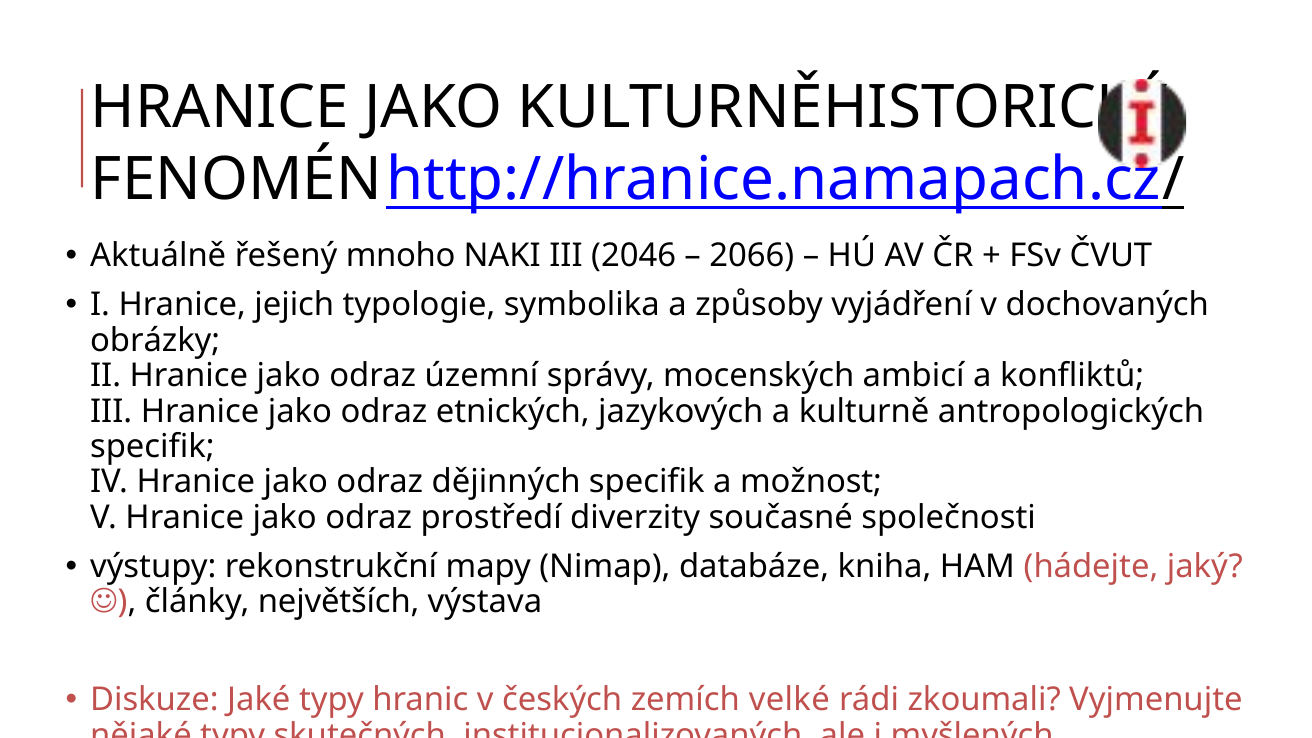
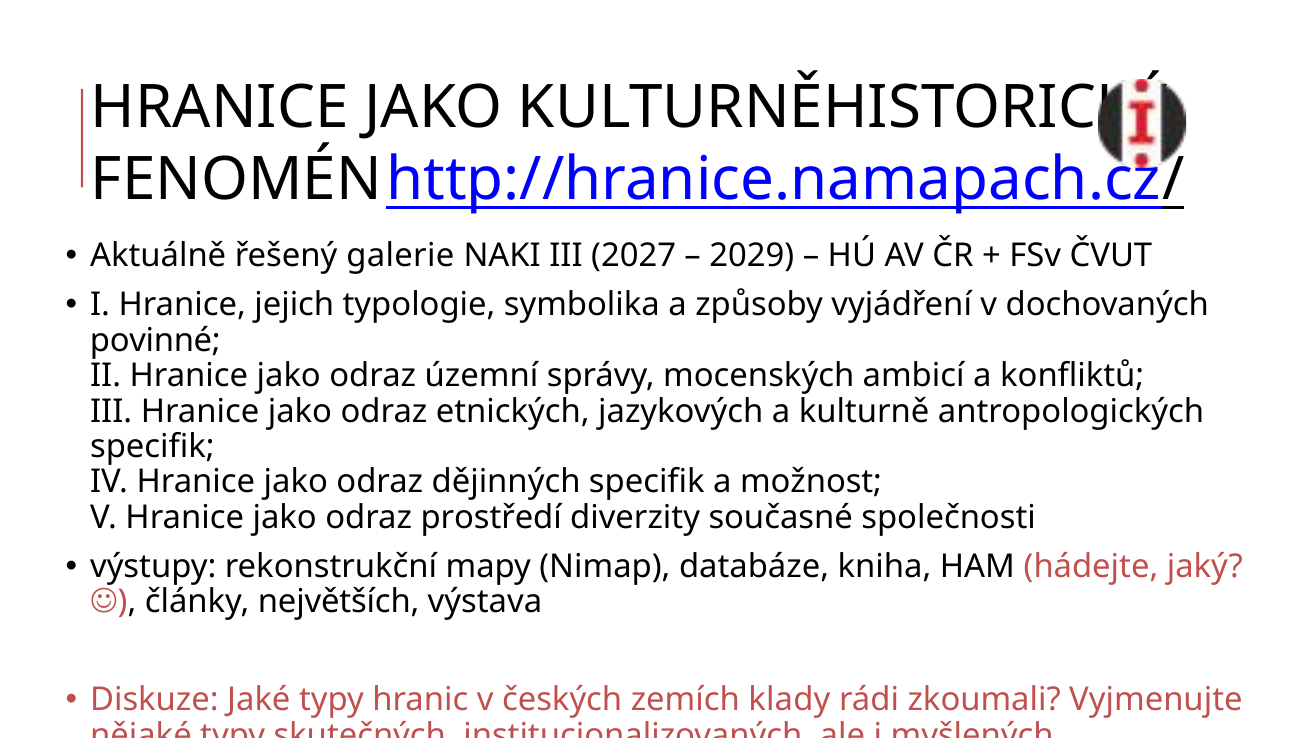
mnoho: mnoho -> galerie (400, 256)
2046: 2046 -> 2027 (634, 256)
2066: 2066 -> 2029 (752, 256)
obrázky: obrázky -> povinné (155, 340)
velké: velké -> klady (789, 700)
